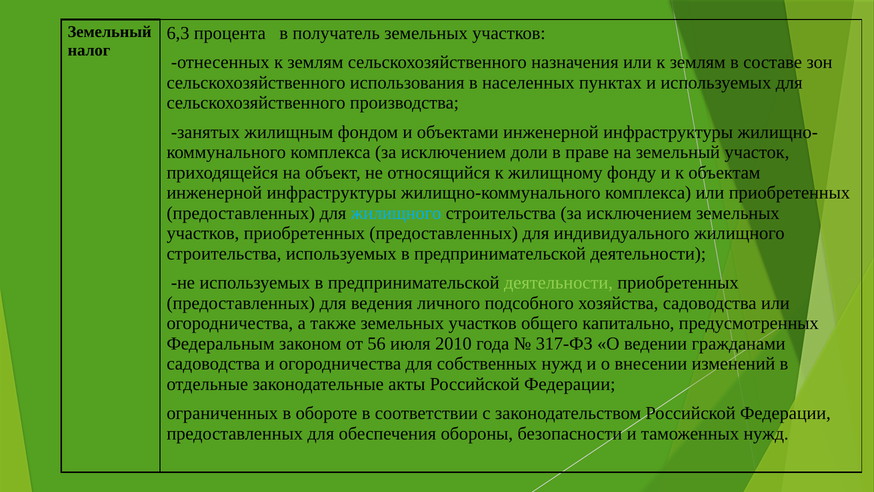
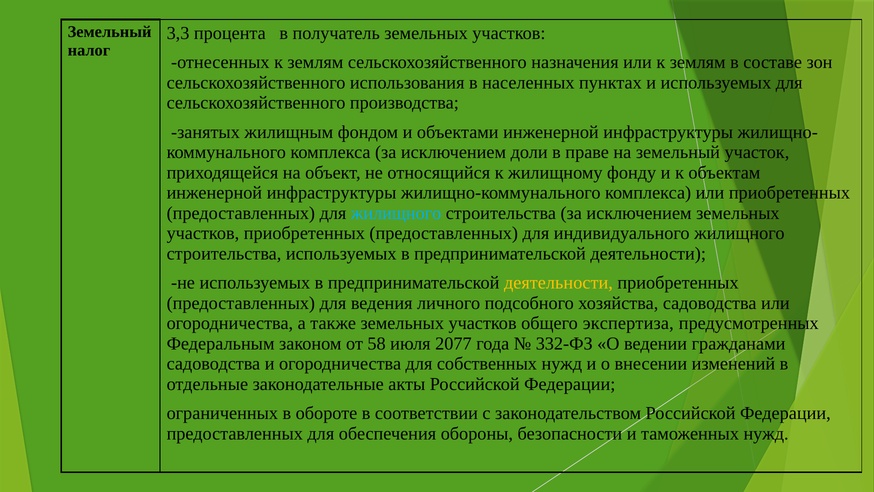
6,3: 6,3 -> 3,3 (178, 33)
деятельности colour: light green -> yellow (558, 283)
капитально: капитально -> экспертиза (628, 323)
56: 56 -> 58 (377, 343)
2010: 2010 -> 2077 (453, 343)
317-ФЗ: 317-ФЗ -> 332-ФЗ (564, 343)
